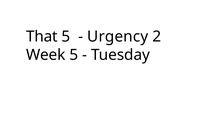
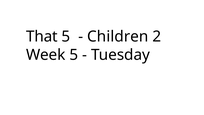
Urgency: Urgency -> Children (118, 36)
